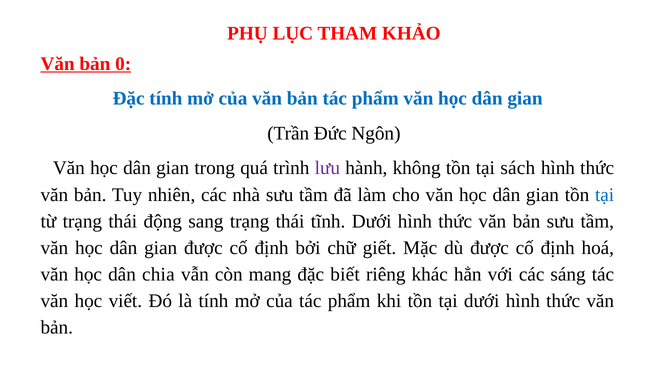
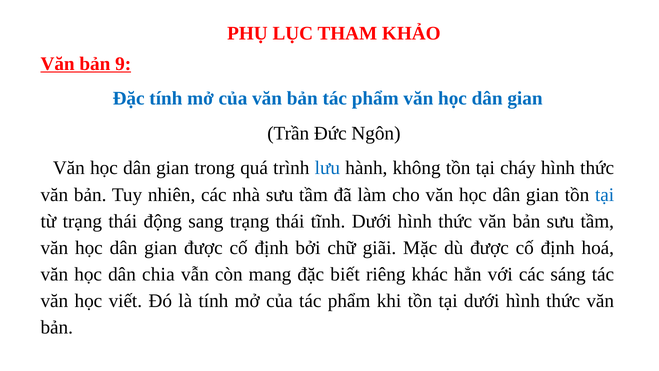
0: 0 -> 9 (123, 64)
lưu colour: purple -> blue (327, 168)
sách: sách -> cháy (518, 168)
giết: giết -> giãi (380, 248)
